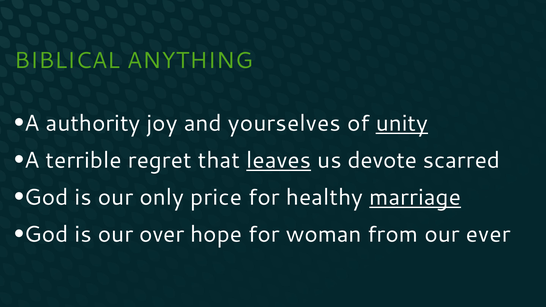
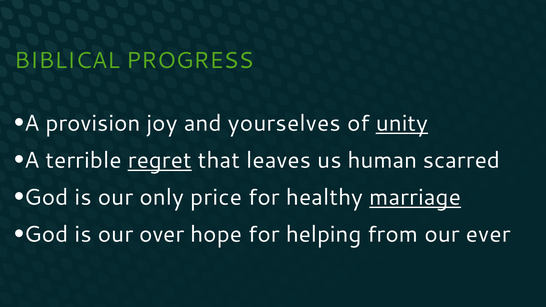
ANYTHING: ANYTHING -> PROGRESS (190, 61)
authority: authority -> provision (93, 123)
regret underline: none -> present (160, 160)
leaves underline: present -> none (279, 160)
devote: devote -> human (382, 160)
woman: woman -> helping (324, 235)
